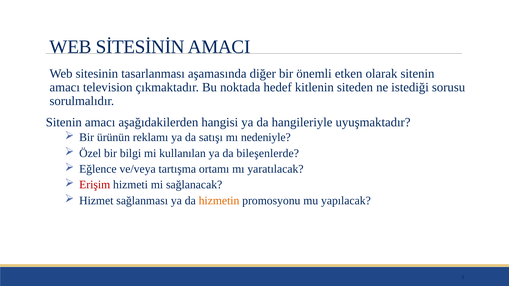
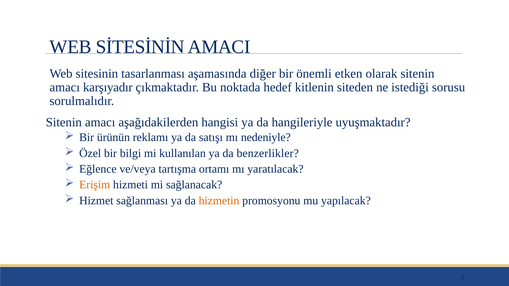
television: television -> karşıyadır (108, 87)
bileşenlerde: bileşenlerde -> benzerlikler (268, 153)
Erişim colour: red -> orange (95, 185)
